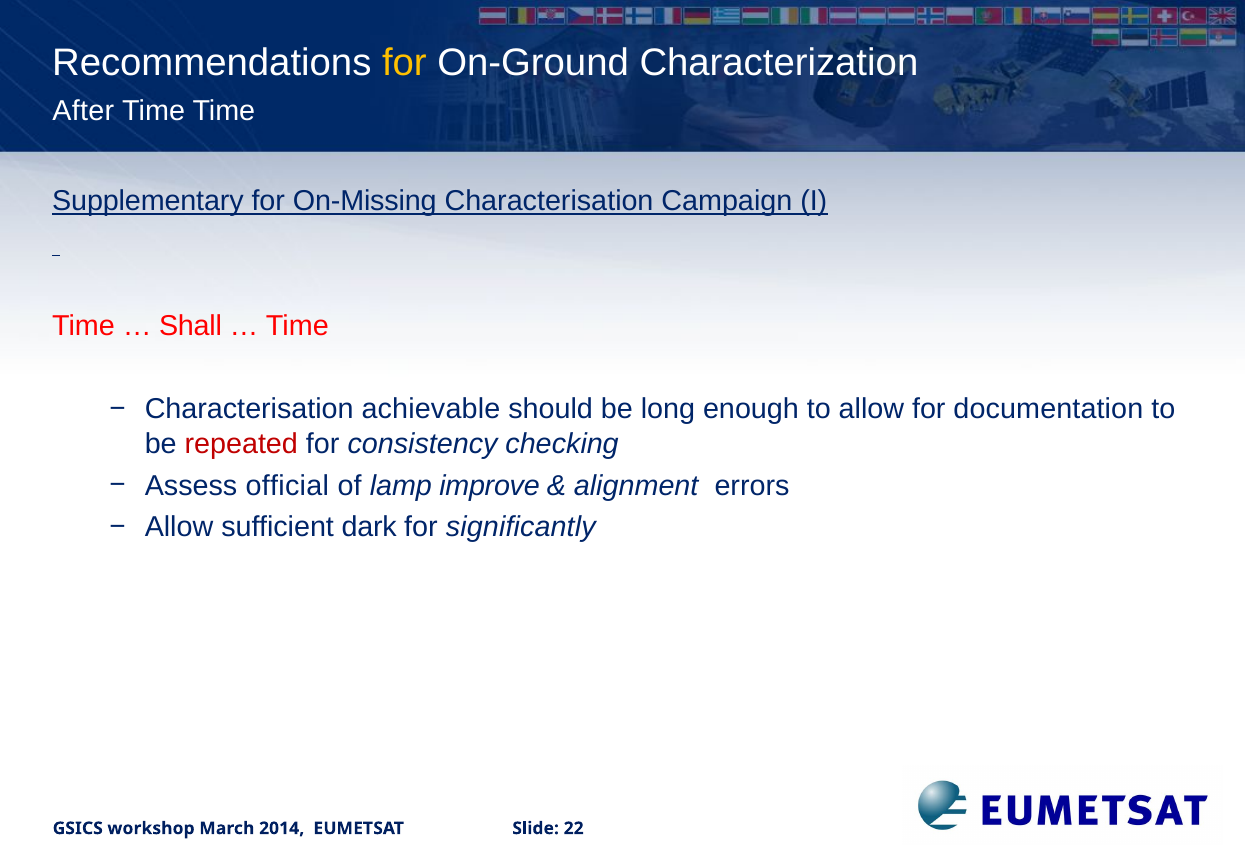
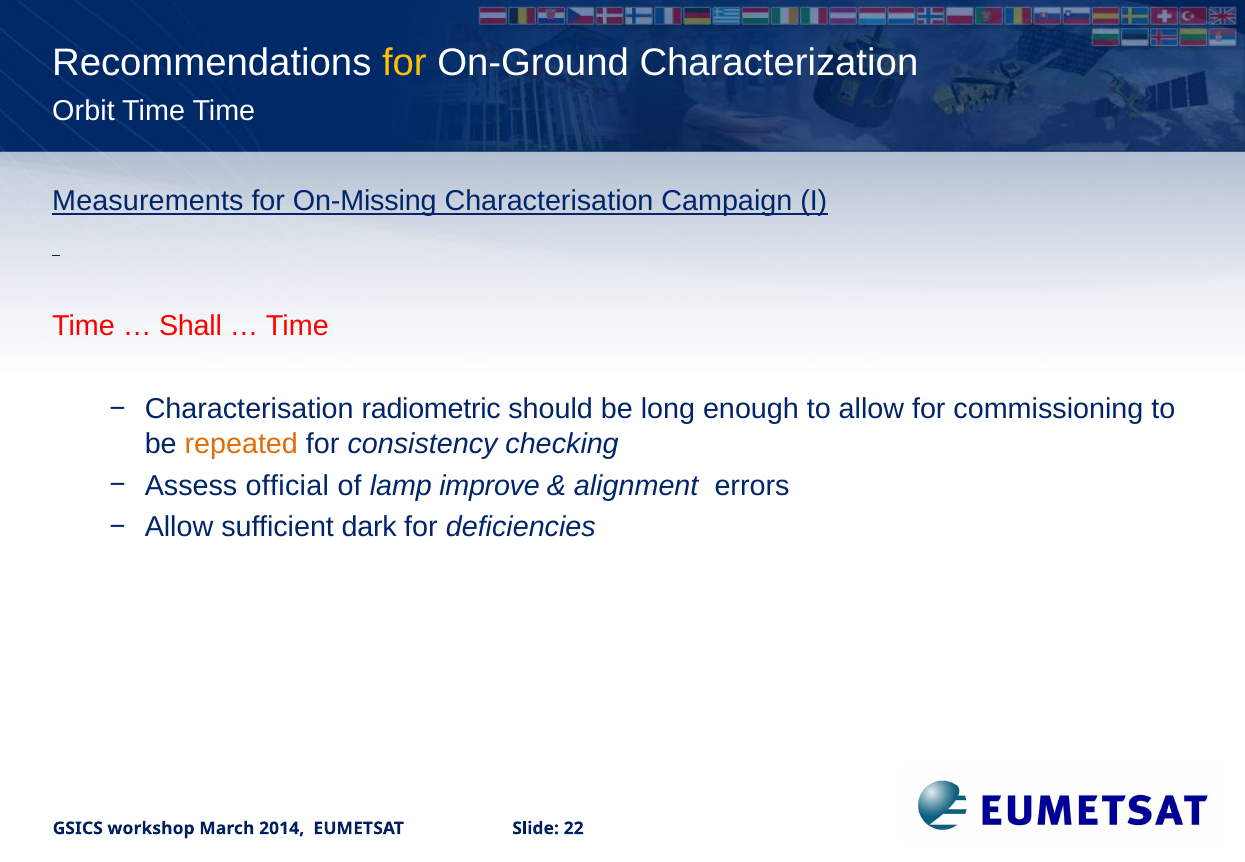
After: After -> Orbit (83, 112)
Supplementary: Supplementary -> Measurements (148, 201)
achievable: achievable -> radiometric (431, 409)
documentation: documentation -> commissioning (1048, 409)
repeated colour: red -> orange (241, 444)
significantly: significantly -> deficiencies (521, 527)
